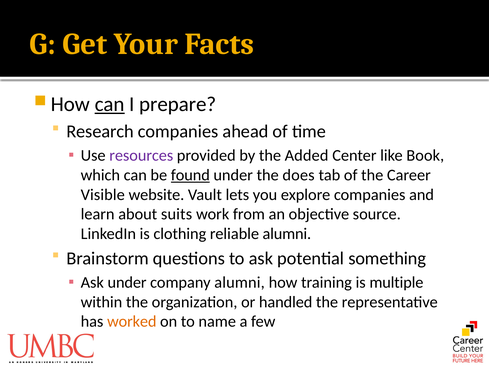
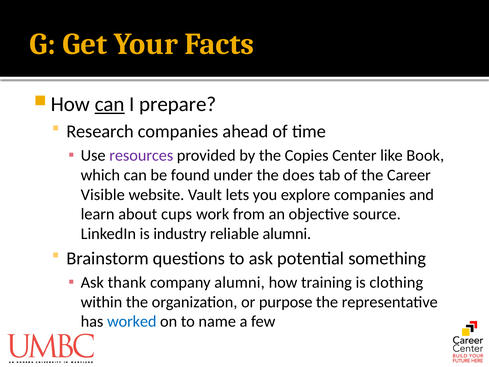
Added: Added -> Copies (307, 155)
found underline: present -> none (190, 175)
suits: suits -> cups (177, 214)
clothing: clothing -> industry (180, 234)
Ask under: under -> thank (127, 282)
multiple: multiple -> clothing (396, 282)
handled: handled -> purpose (286, 302)
worked colour: orange -> blue (132, 321)
